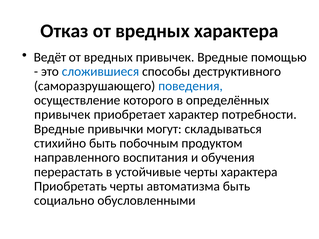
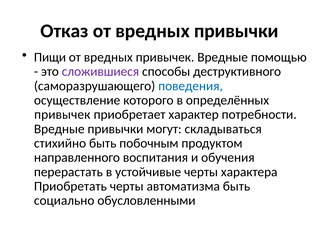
вредных характера: характера -> привычки (236, 31)
Ведёт: Ведёт -> Пищи (50, 57)
сложившиеся colour: blue -> purple (100, 72)
